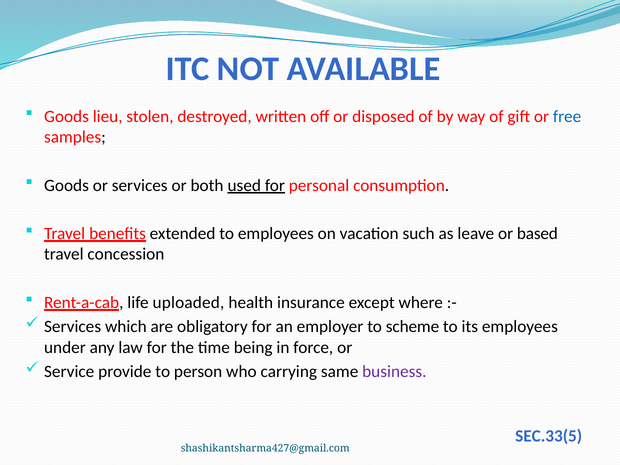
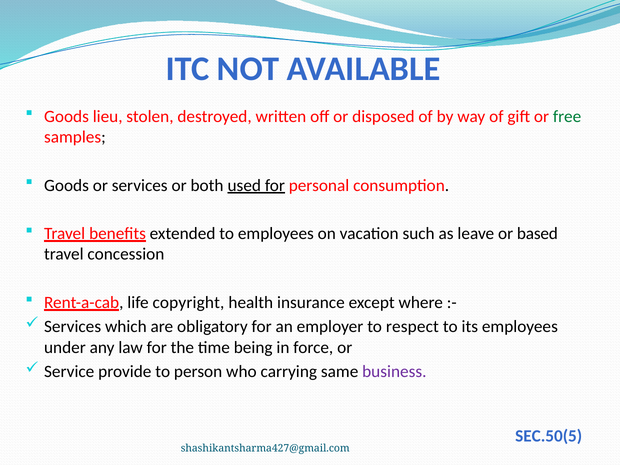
free colour: blue -> green (567, 116)
uploaded: uploaded -> copyright (188, 303)
scheme: scheme -> respect (412, 327)
SEC.33(5: SEC.33(5 -> SEC.50(5 (549, 436)
